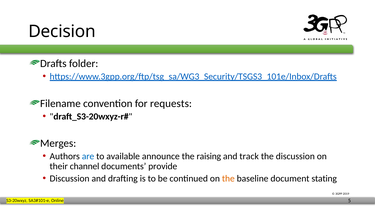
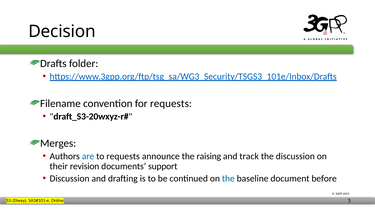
to available: available -> requests (123, 156)
channel: channel -> revision (85, 166)
provide: provide -> support (163, 166)
the colour: orange -> blue (228, 178)
stating: stating -> before (324, 178)
